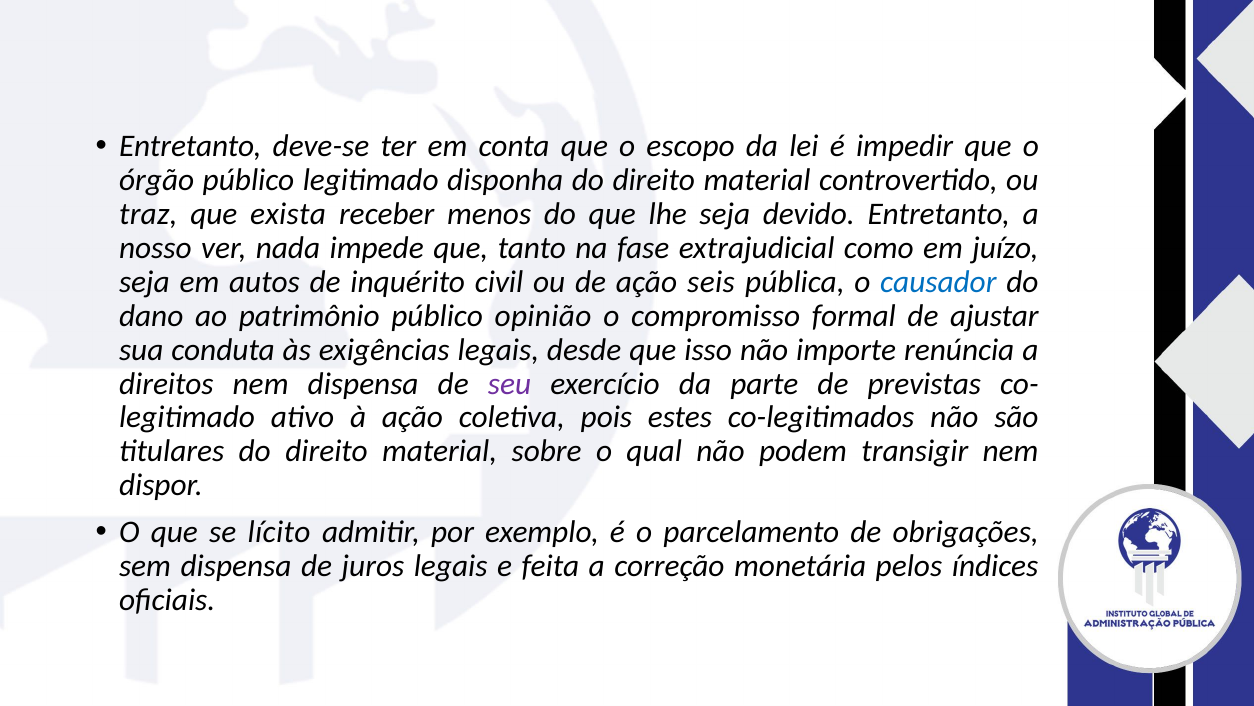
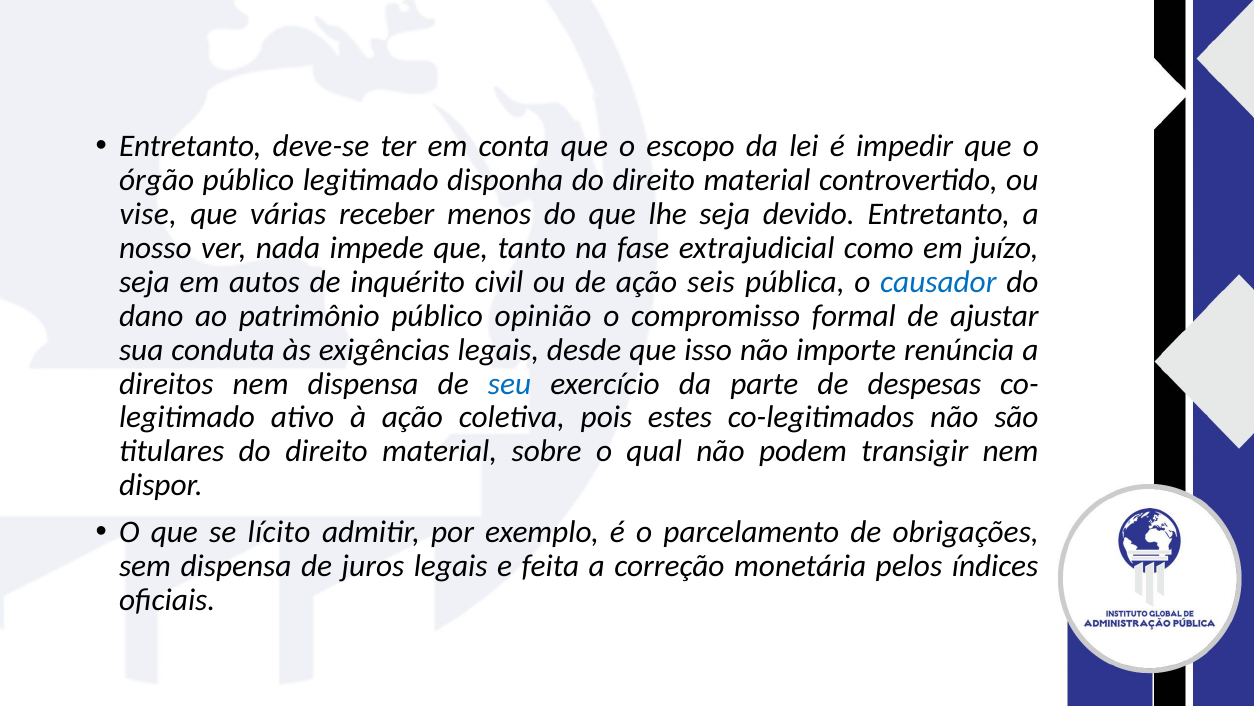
traz: traz -> vise (148, 214)
exista: exista -> várias (288, 214)
seu colour: purple -> blue (510, 383)
previstas: previstas -> despesas (924, 383)
